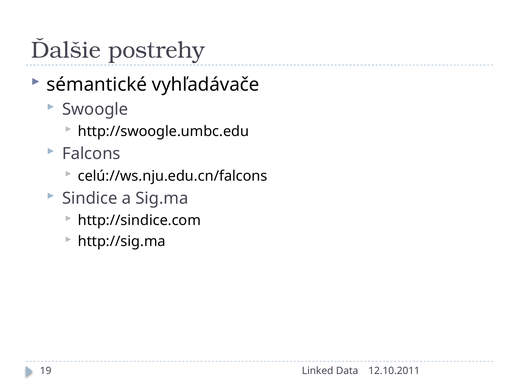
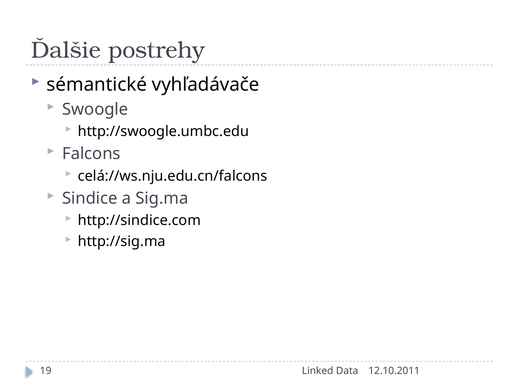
celú://ws.nju.edu.cn/falcons: celú://ws.nju.edu.cn/falcons -> celá://ws.nju.edu.cn/falcons (173, 176)
